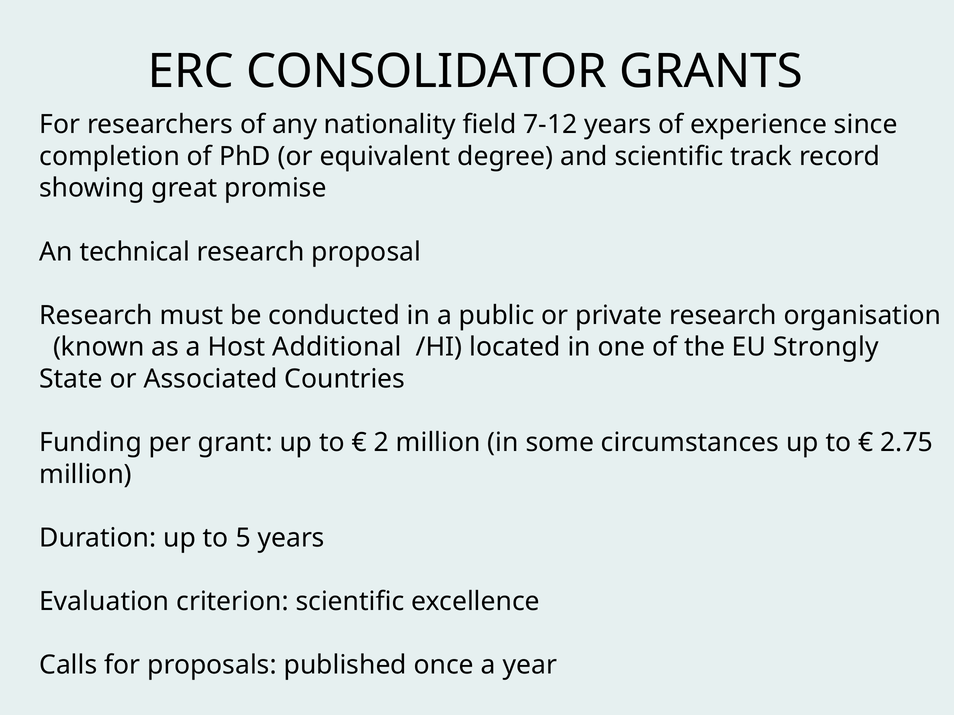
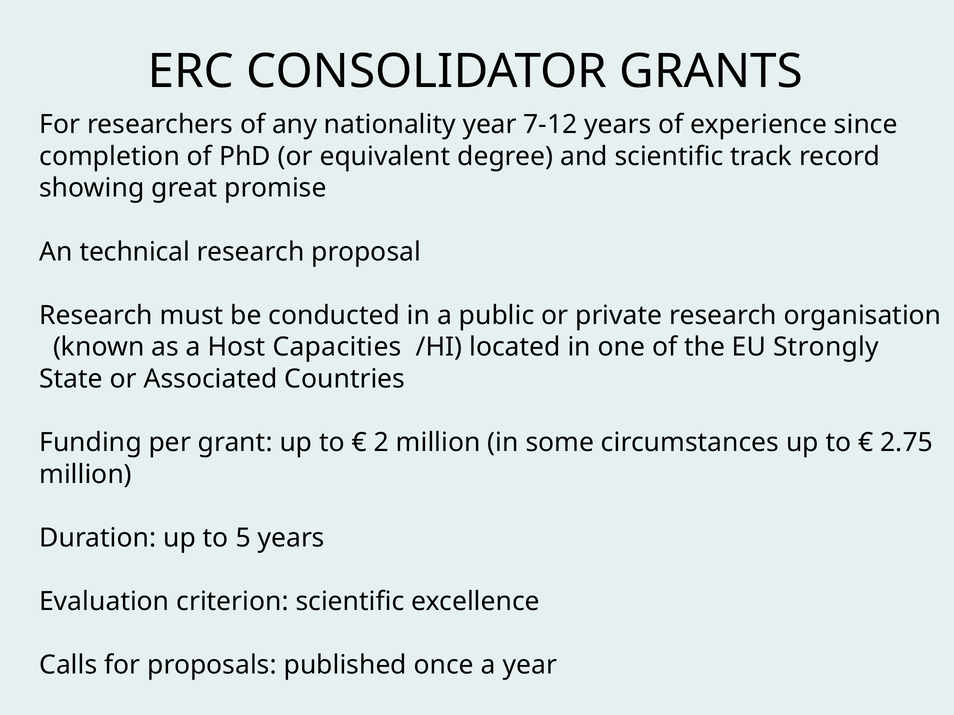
nationality field: field -> year (490, 125)
Additional: Additional -> Capacities (337, 347)
